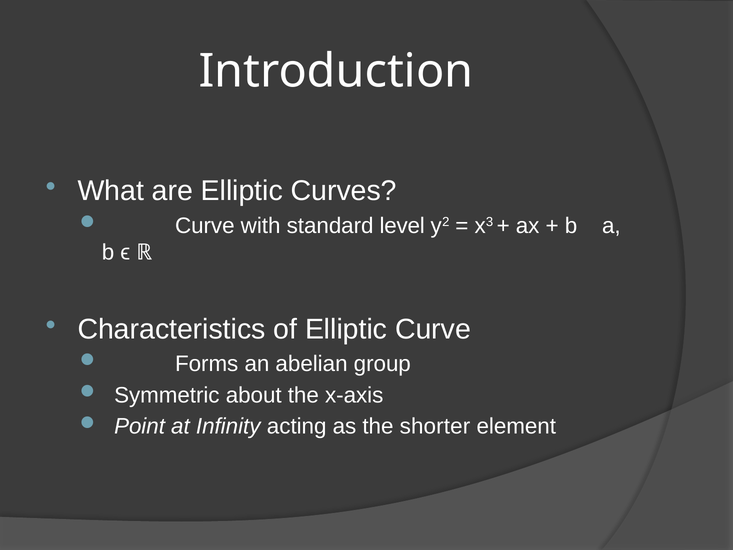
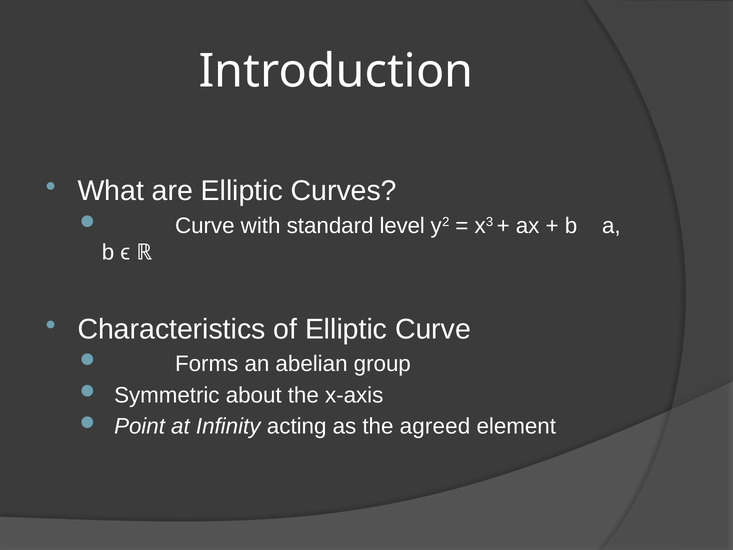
shorter: shorter -> agreed (435, 426)
